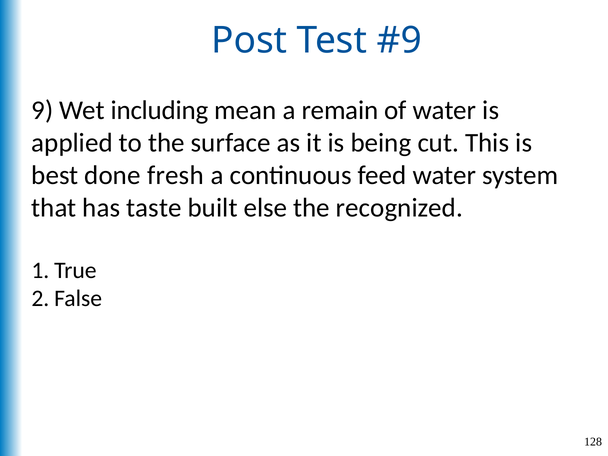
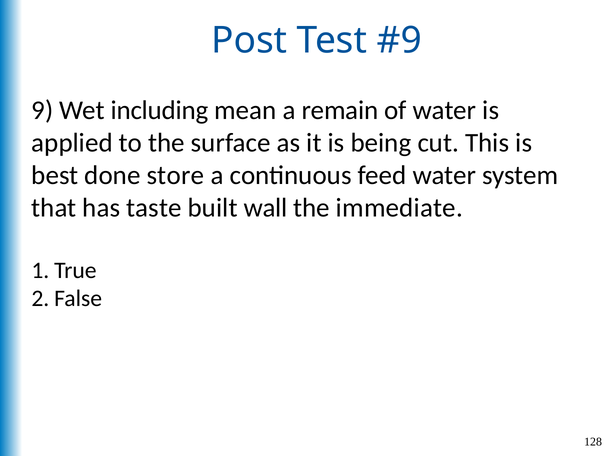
fresh: fresh -> store (175, 175)
else: else -> wall (266, 208)
recognized: recognized -> immediate (399, 208)
